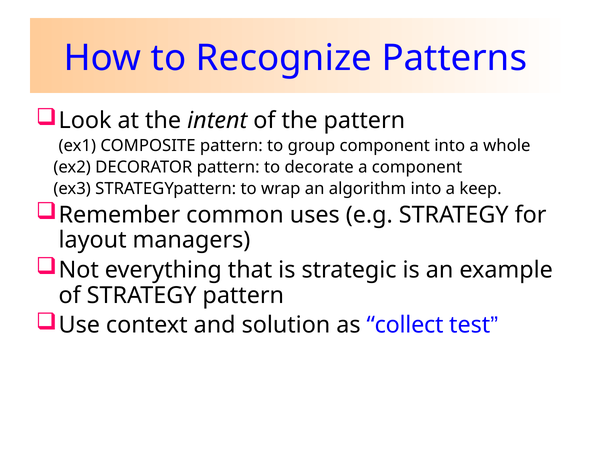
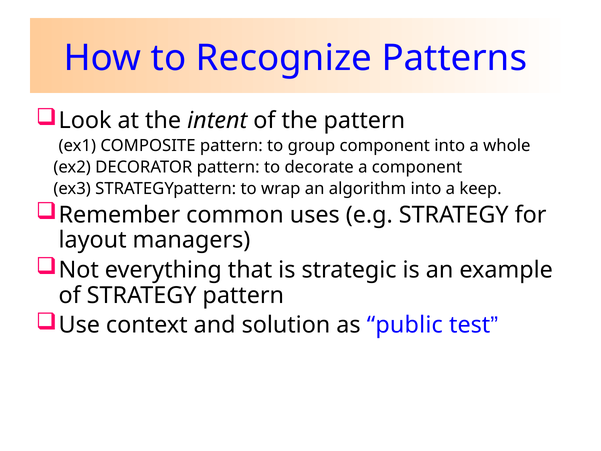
collect: collect -> public (405, 325)
